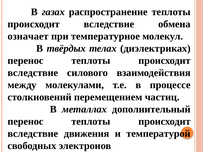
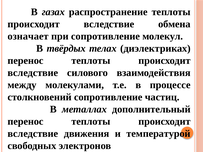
при температурное: температурное -> сопротивление (106, 36)
столкновений перемещением: перемещением -> сопротивление (108, 97)
